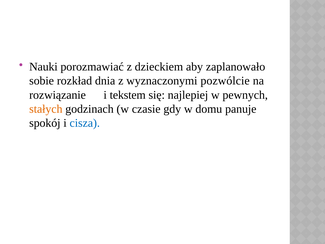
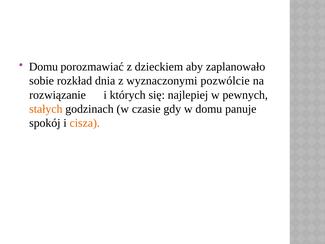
Nauki: Nauki -> Domu (43, 67)
tekstem: tekstem -> których (128, 95)
cisza colour: blue -> orange (85, 123)
